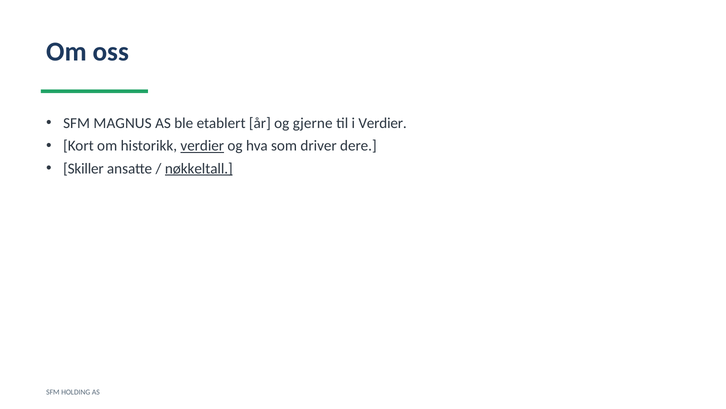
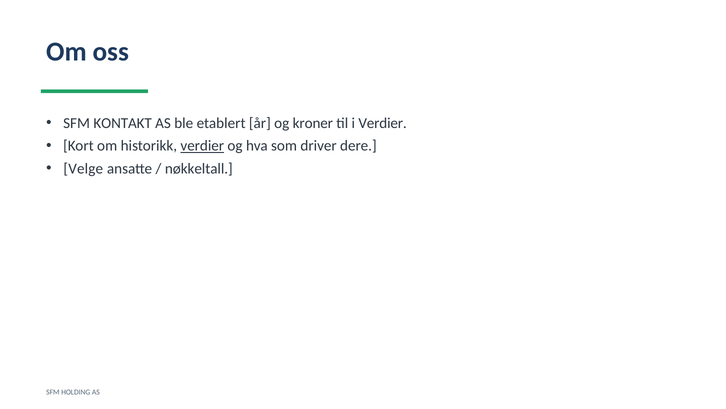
MAGNUS: MAGNUS -> KONTAKT (123, 123)
gjerne: gjerne -> kroner (313, 123)
Skiller: Skiller -> Velge (83, 168)
nøkkeltall underline: present -> none (199, 168)
